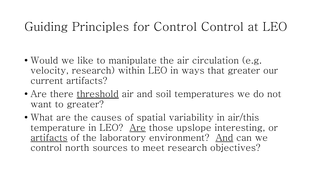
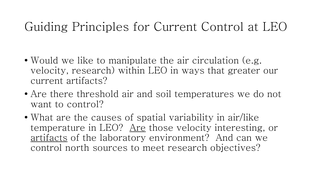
for Control: Control -> Current (175, 27)
threshold underline: present -> none (98, 94)
to greater: greater -> control (85, 105)
air/this: air/this -> air/like (243, 118)
those upslope: upslope -> velocity (194, 128)
And underline: present -> none (224, 138)
